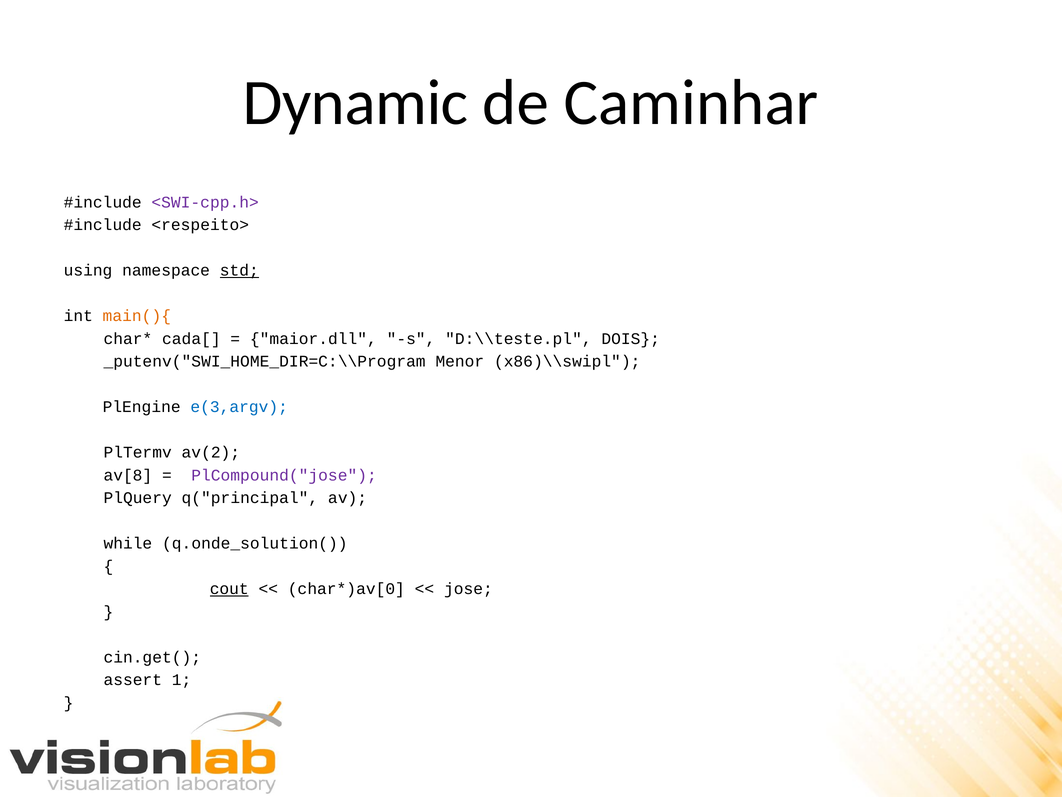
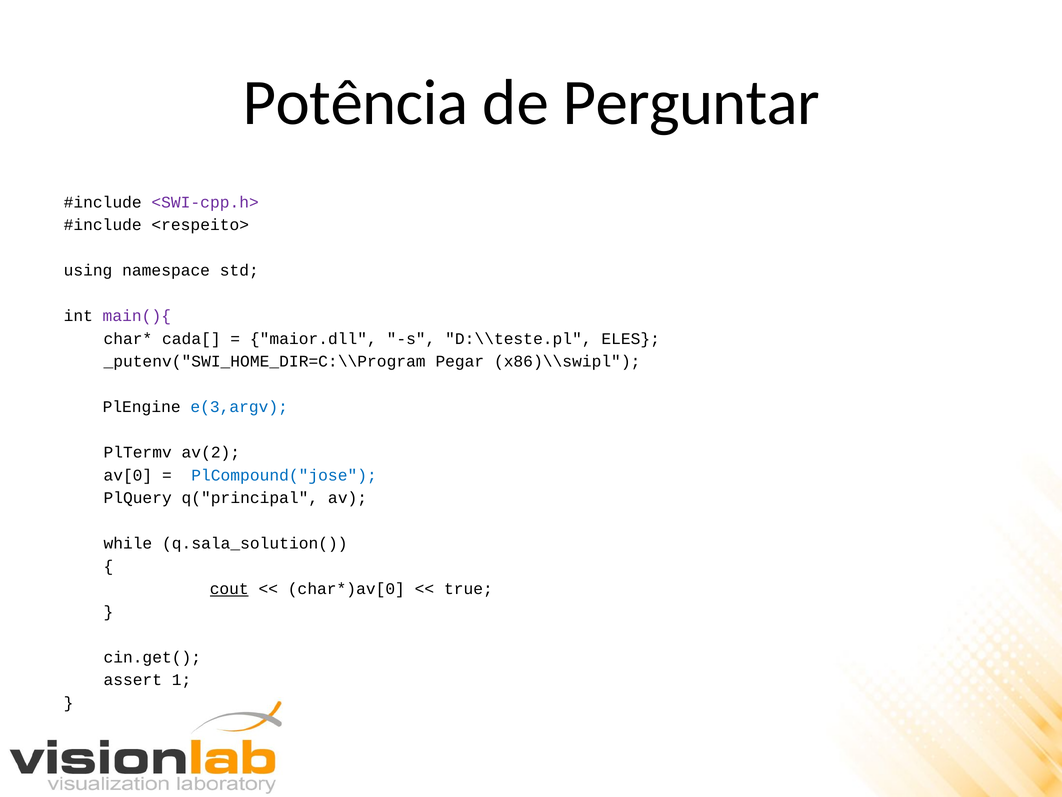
Dynamic: Dynamic -> Potência (355, 103)
Caminhar: Caminhar -> Perguntar (691, 103)
std underline: present -> none (239, 270)
main(){ colour: orange -> purple (137, 316)
DOIS: DOIS -> ELES (631, 339)
Menor: Menor -> Pegar (460, 361)
av[8: av[8 -> av[0 (128, 475)
PlCompound("jose colour: purple -> blue (284, 475)
q.onde_solution(: q.onde_solution( -> q.sala_solution( (255, 543)
jose: jose -> true (468, 589)
